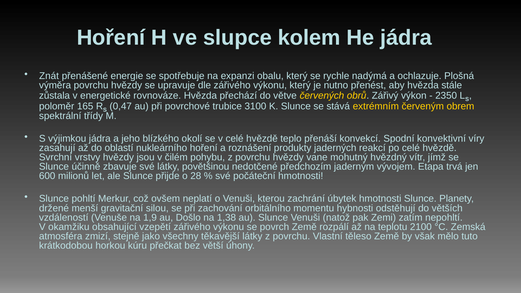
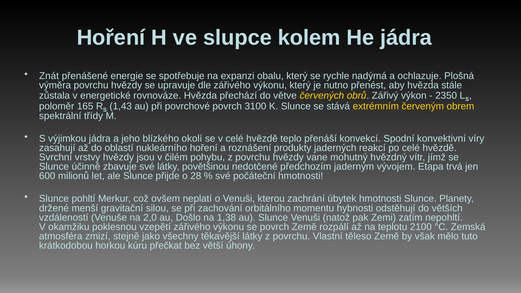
0,47: 0,47 -> 1,43 (121, 106)
povrchové trubice: trubice -> povrch (227, 106)
1,9: 1,9 -> 2,0 (150, 218)
obsahující: obsahující -> poklesnou (114, 227)
